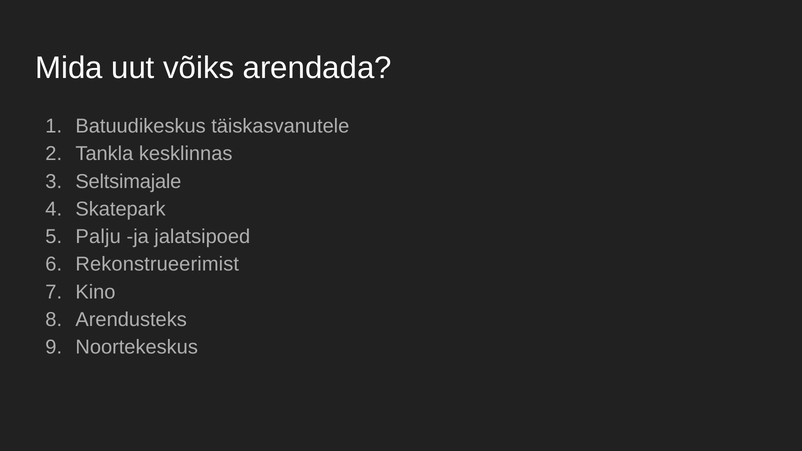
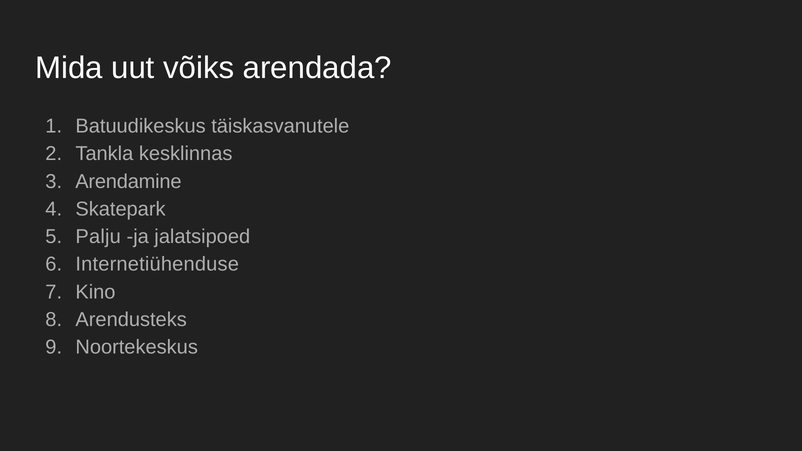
Seltsimajale: Seltsimajale -> Arendamine (128, 181)
Rekonstrueerimist: Rekonstrueerimist -> Internetiühenduse (157, 264)
